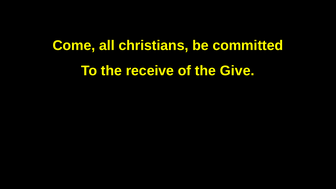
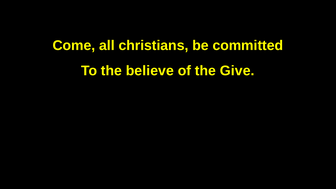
receive: receive -> believe (150, 71)
